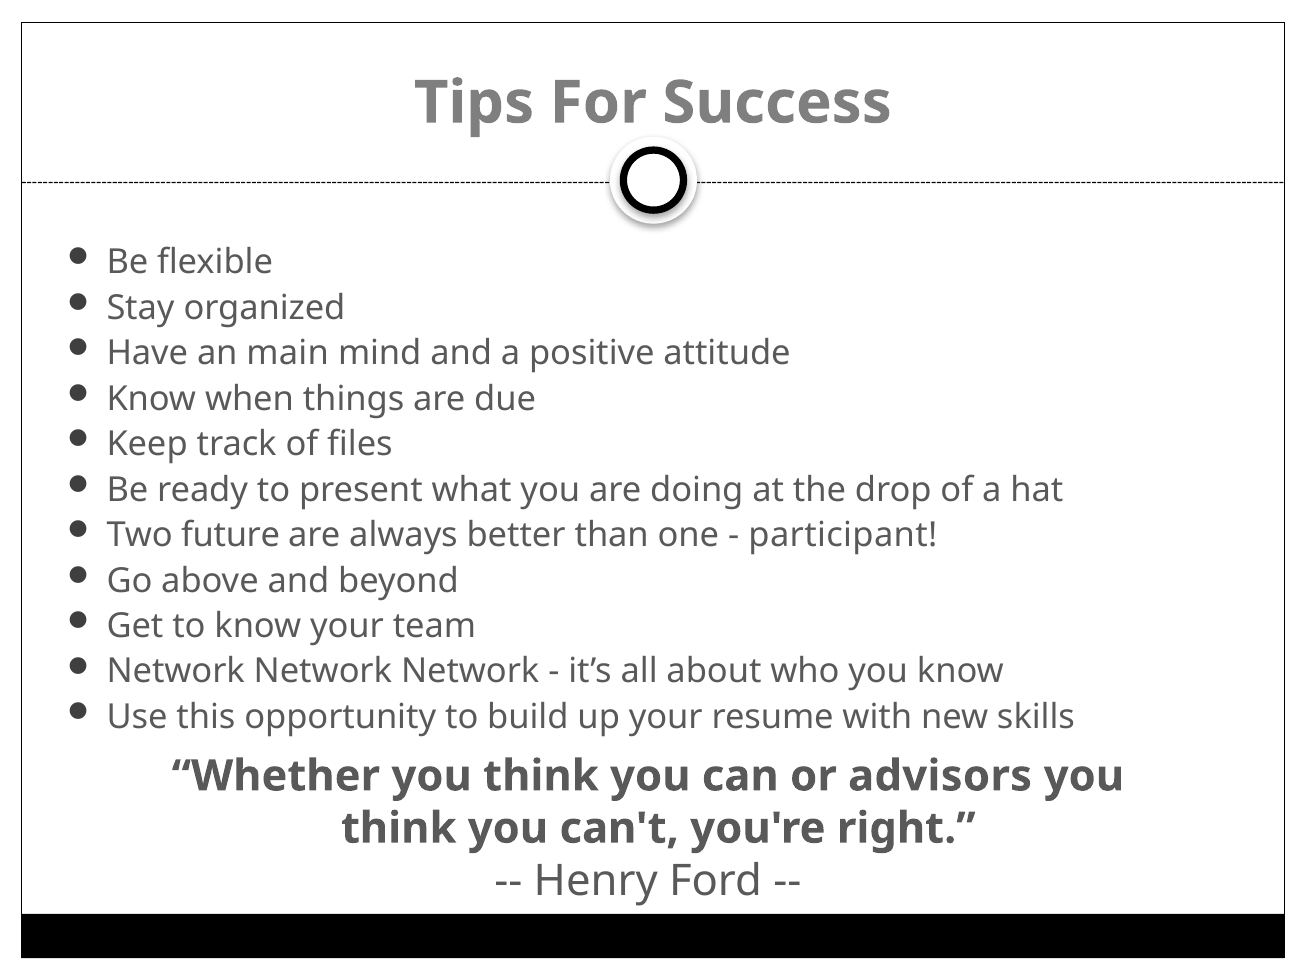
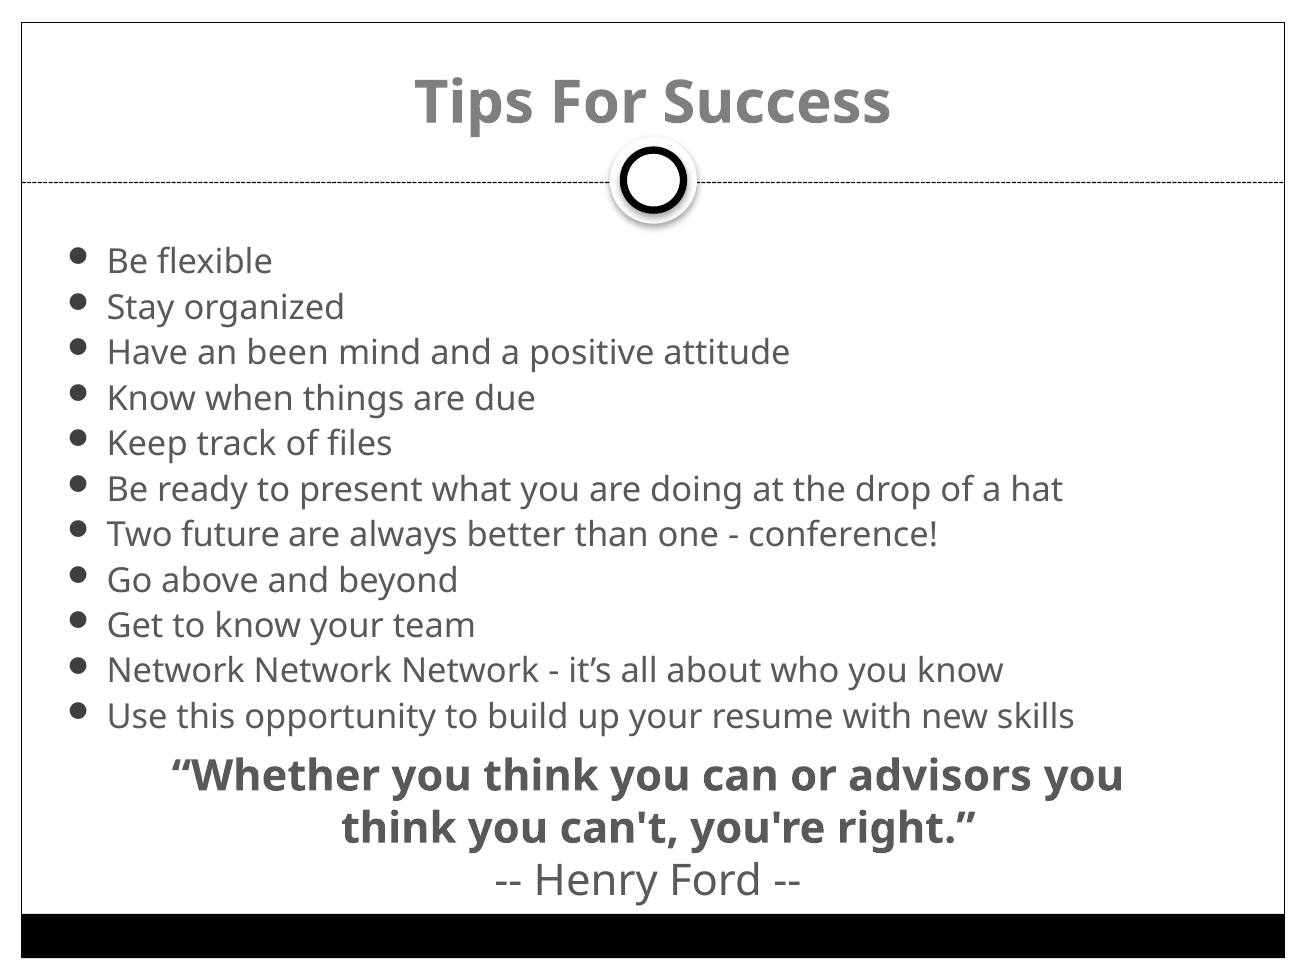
main: main -> been (288, 353)
participant: participant -> conference (843, 535)
